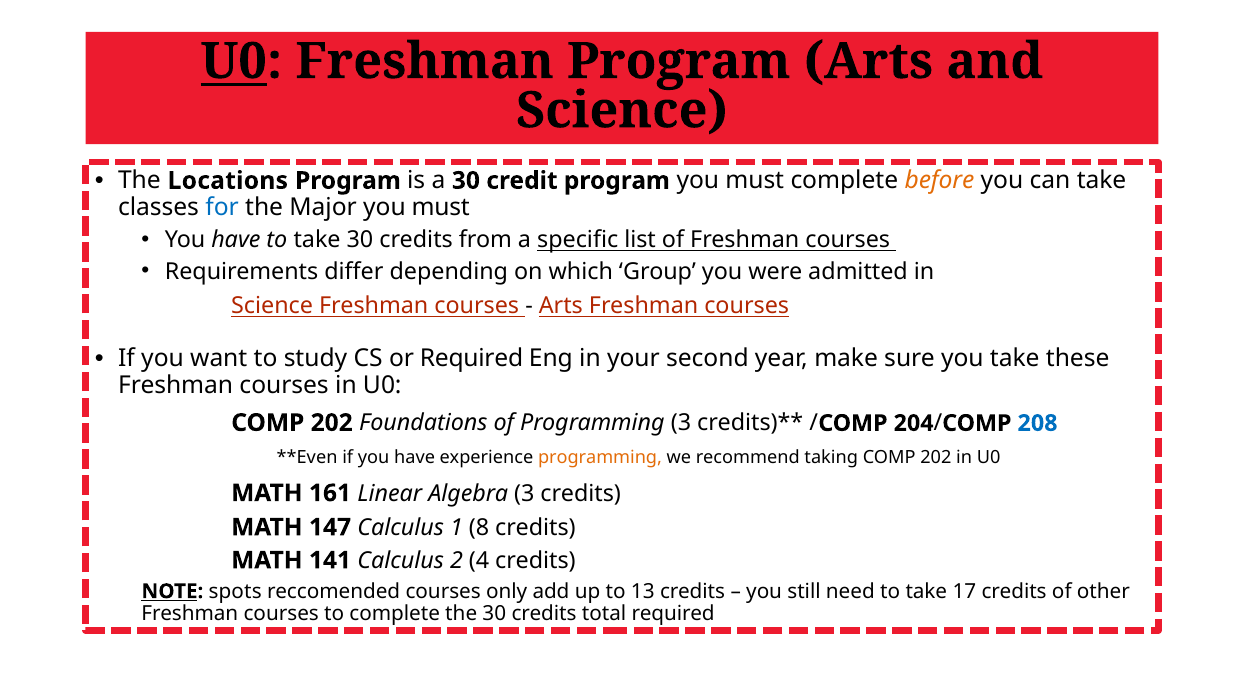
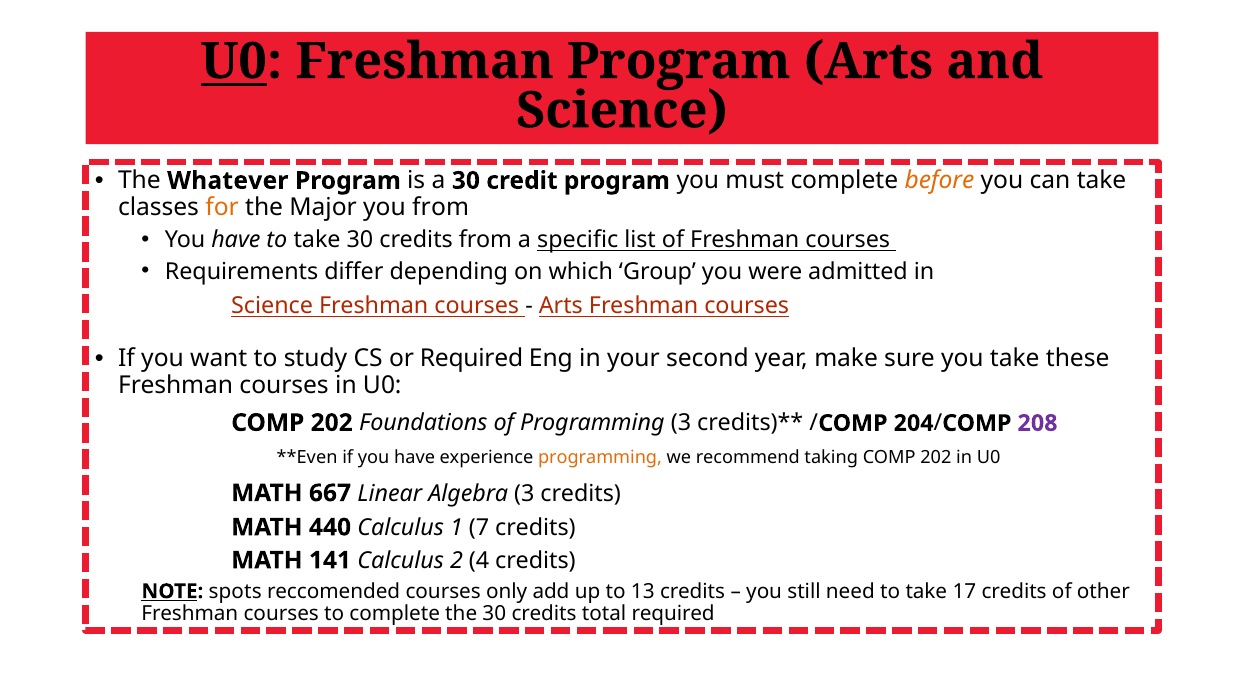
Locations: Locations -> Whatever (228, 181)
for colour: blue -> orange (222, 207)
Major you must: must -> from (441, 207)
208 colour: blue -> purple (1038, 423)
161: 161 -> 667 (330, 493)
147: 147 -> 440 (330, 527)
8: 8 -> 7 (479, 528)
